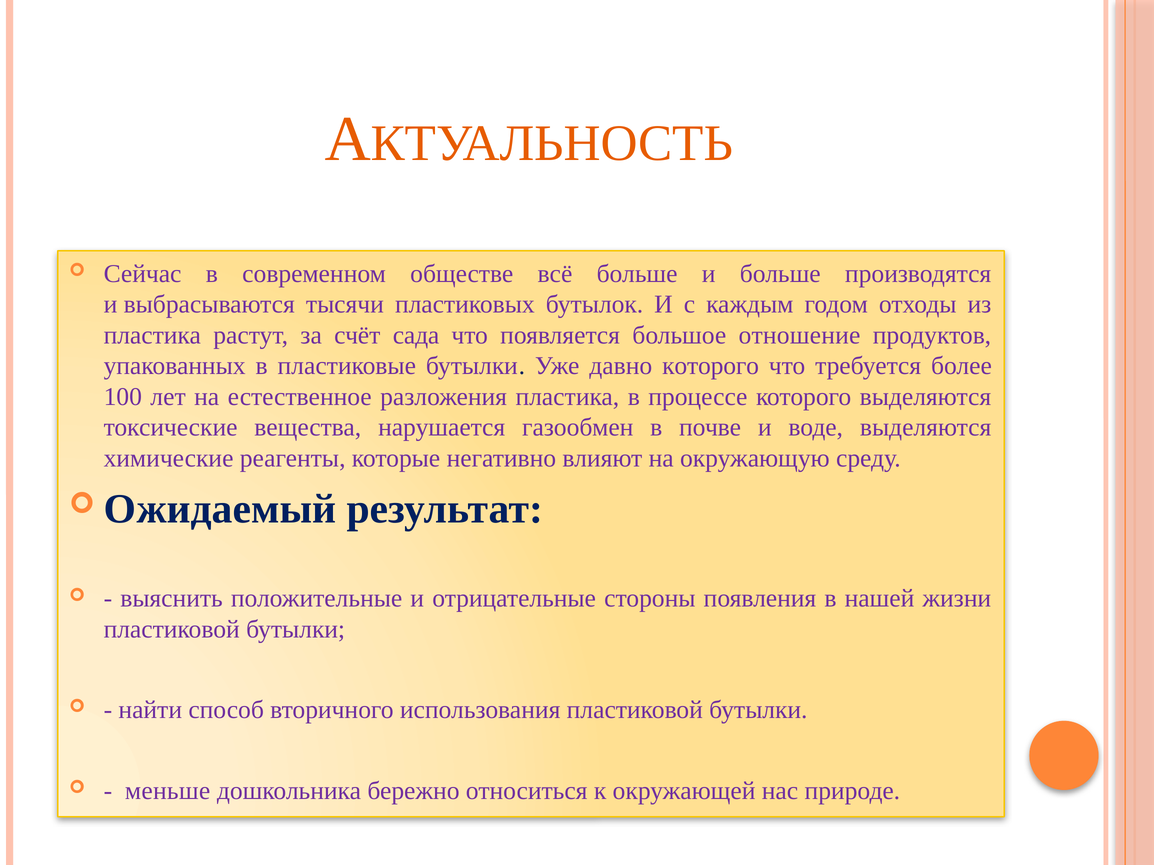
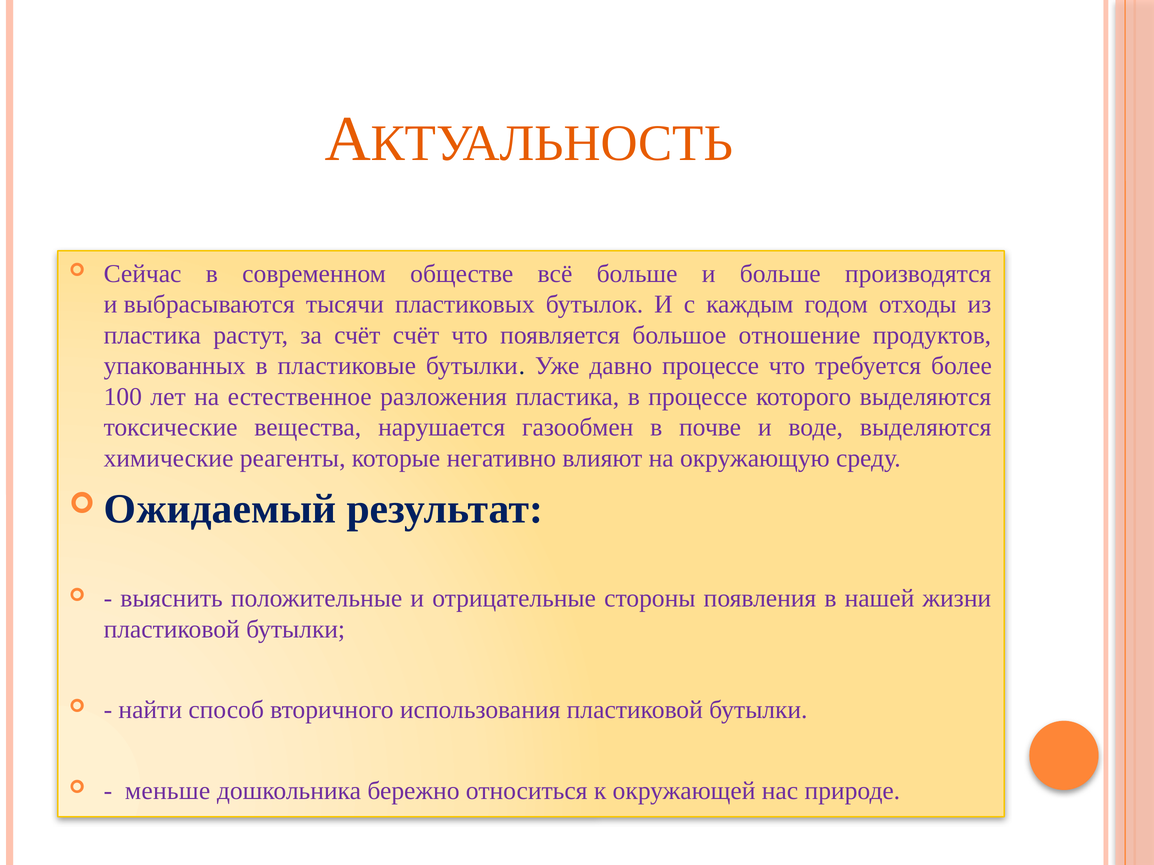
счёт сада: сада -> счёт (416, 335)
давно которого: которого -> процессе (711, 366)
